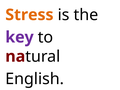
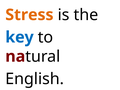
key colour: purple -> blue (19, 37)
